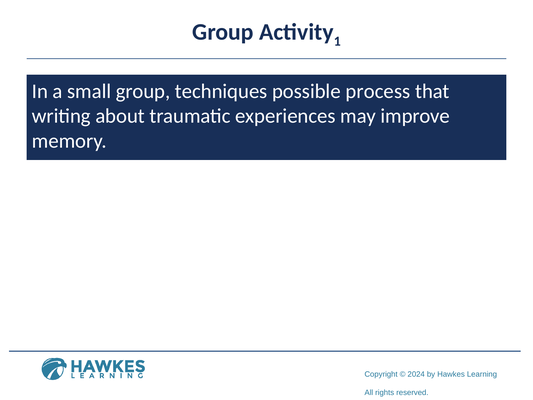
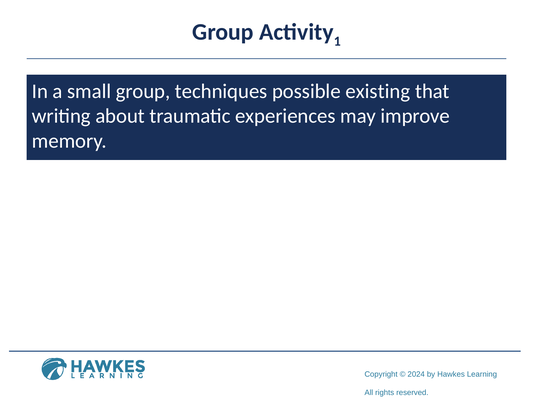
process: process -> existing (378, 91)
